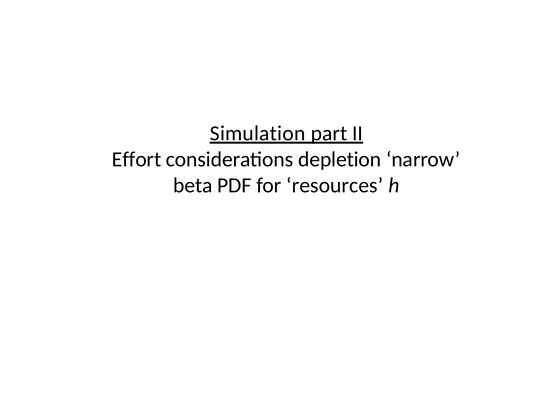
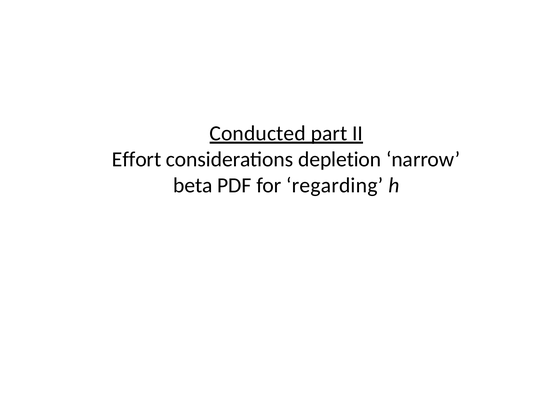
Simulation: Simulation -> Conducted (258, 134)
resources: resources -> regarding (335, 185)
